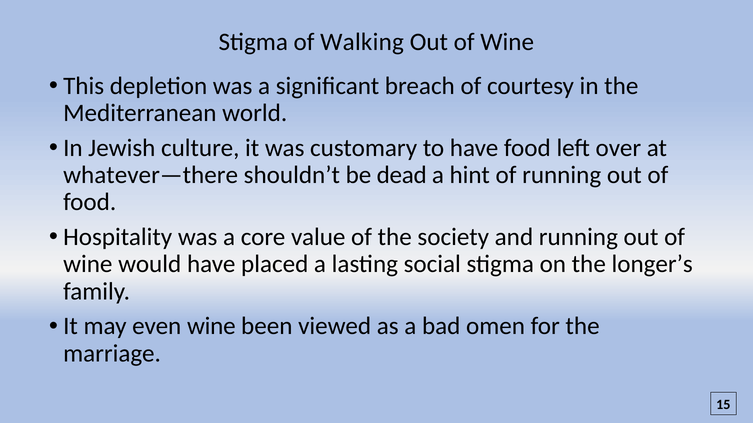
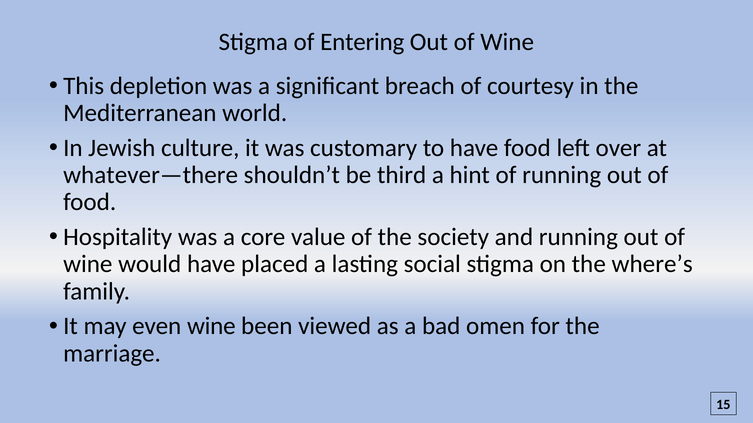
Walking: Walking -> Entering (362, 42)
dead: dead -> third (402, 175)
longer’s: longer’s -> where’s (652, 265)
